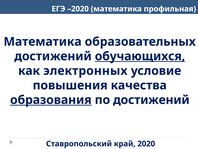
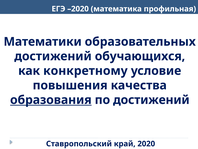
Математика: Математика -> Математики (43, 42)
обучающихся underline: present -> none (140, 56)
электронных: электронных -> конкретному (85, 71)
